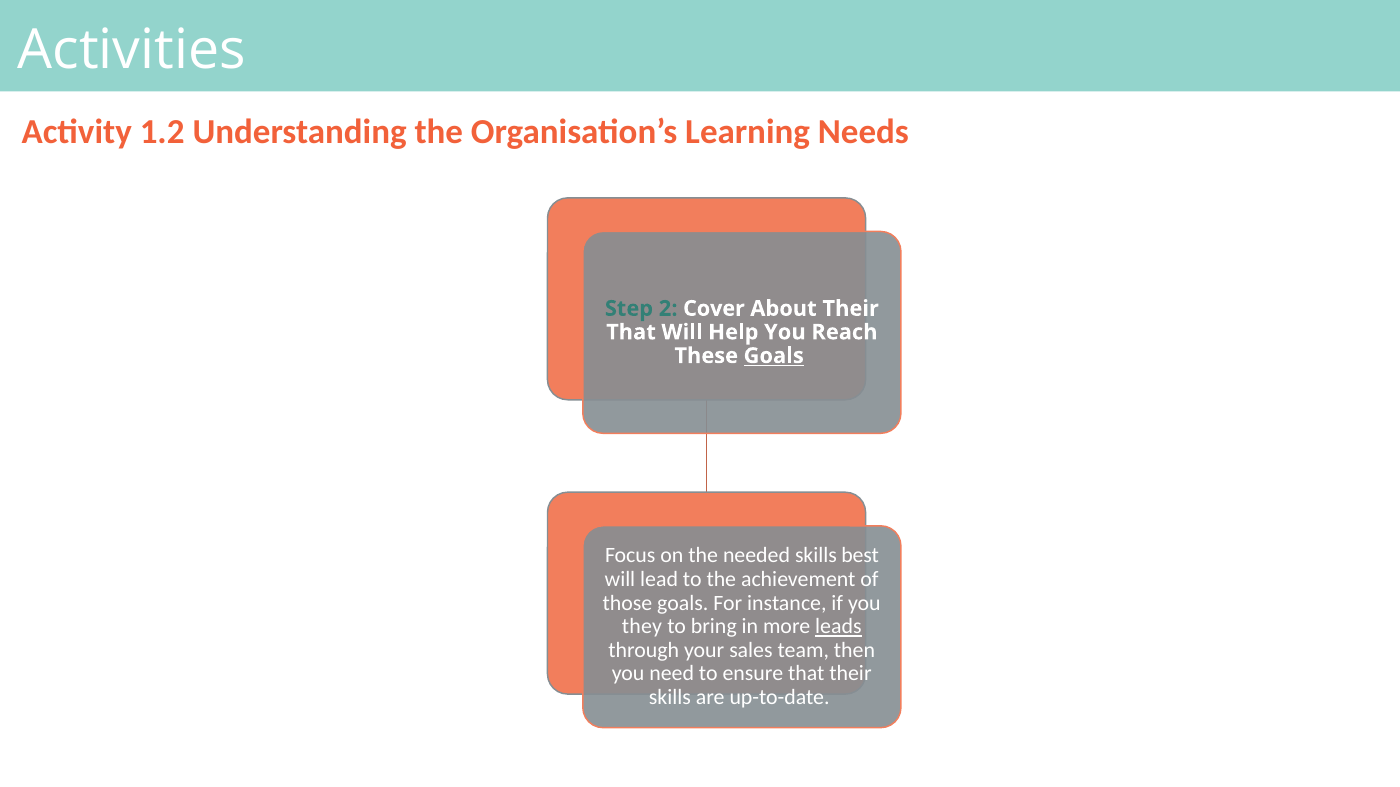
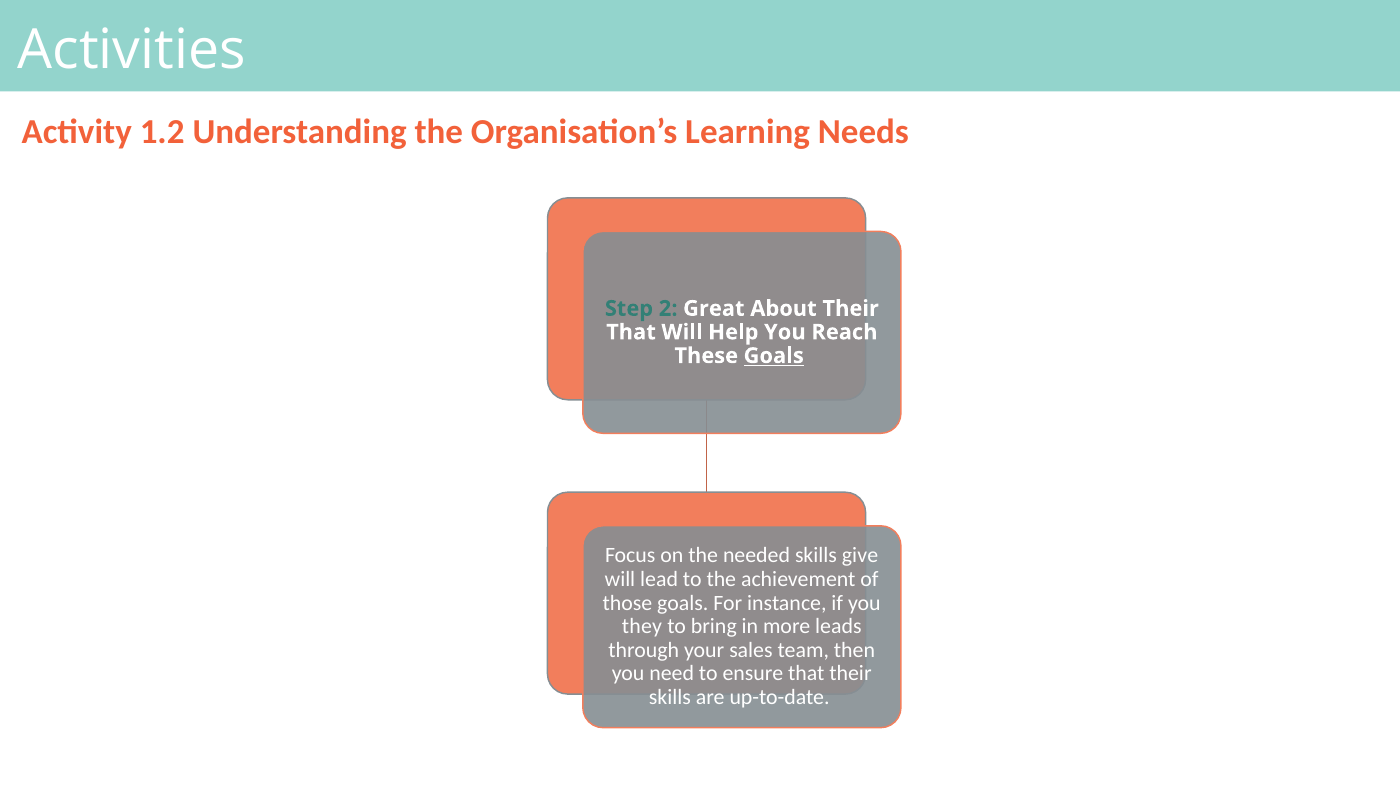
Cover: Cover -> Great (714, 309)
best: best -> give (860, 556)
leads underline: present -> none (838, 627)
